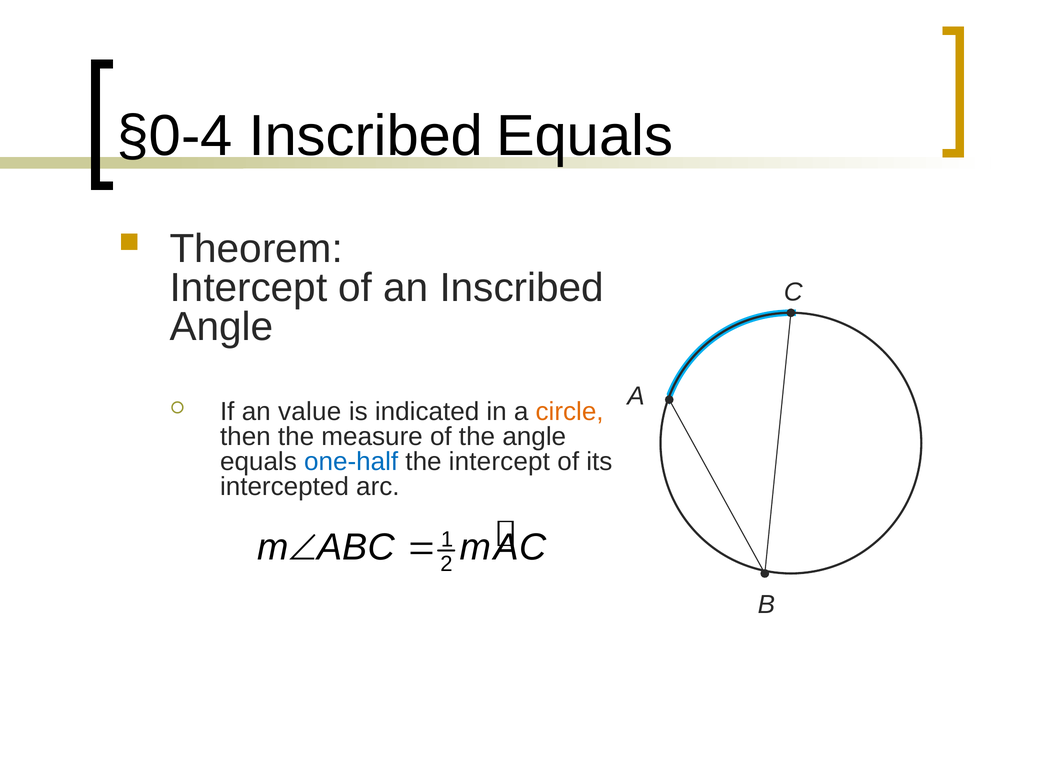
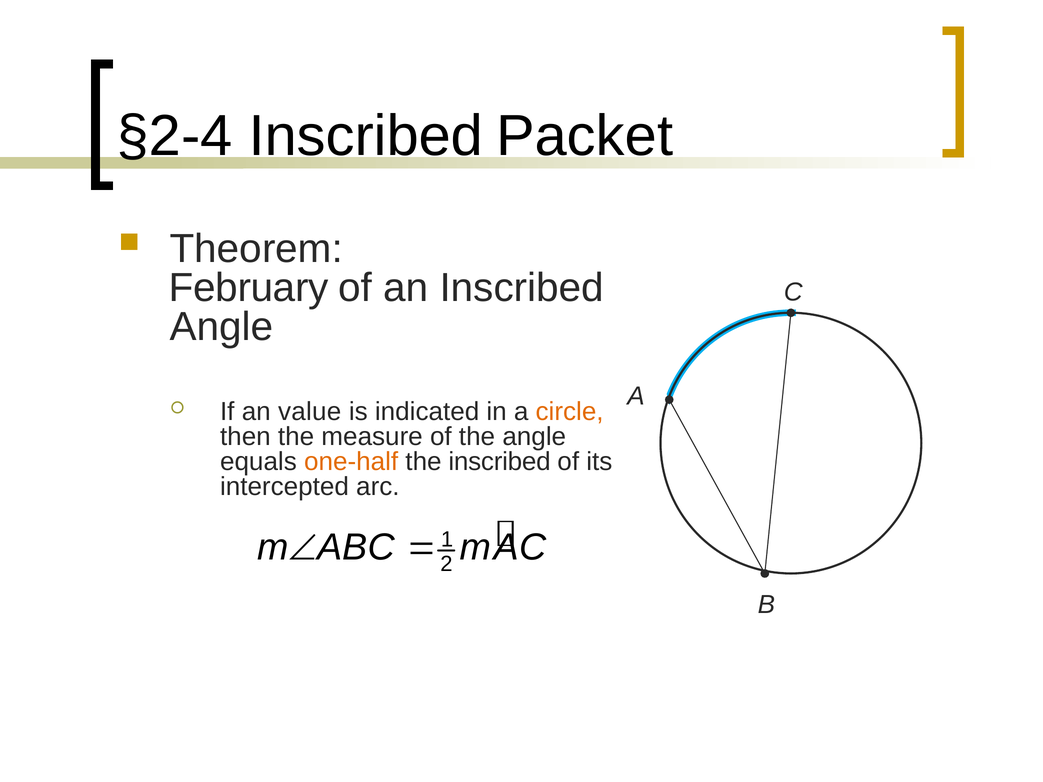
§0-4: §0-4 -> §2-4 (175, 136)
Inscribed Equals: Equals -> Packet (585, 136)
Intercept: Intercept -> February (249, 288)
one-half colour: blue -> orange (351, 462)
the intercept: intercept -> inscribed (500, 462)
